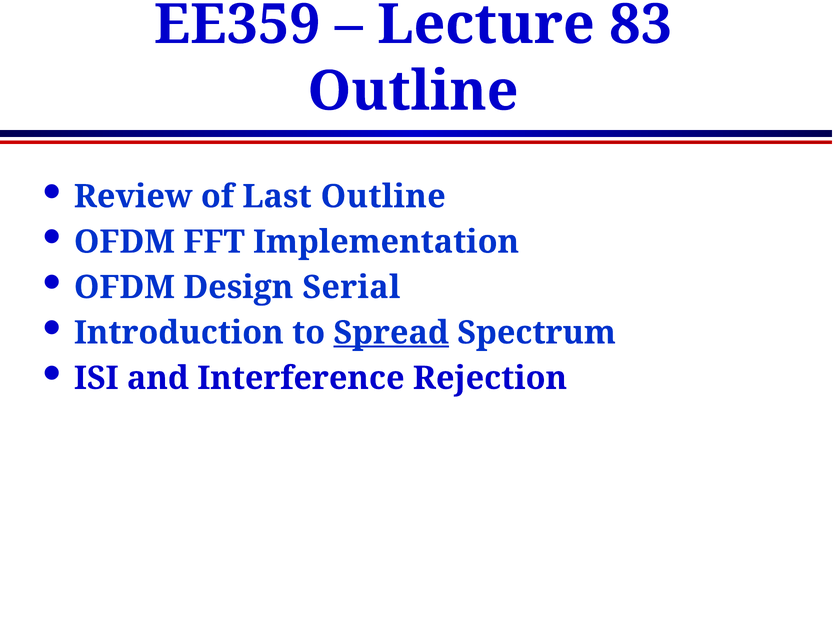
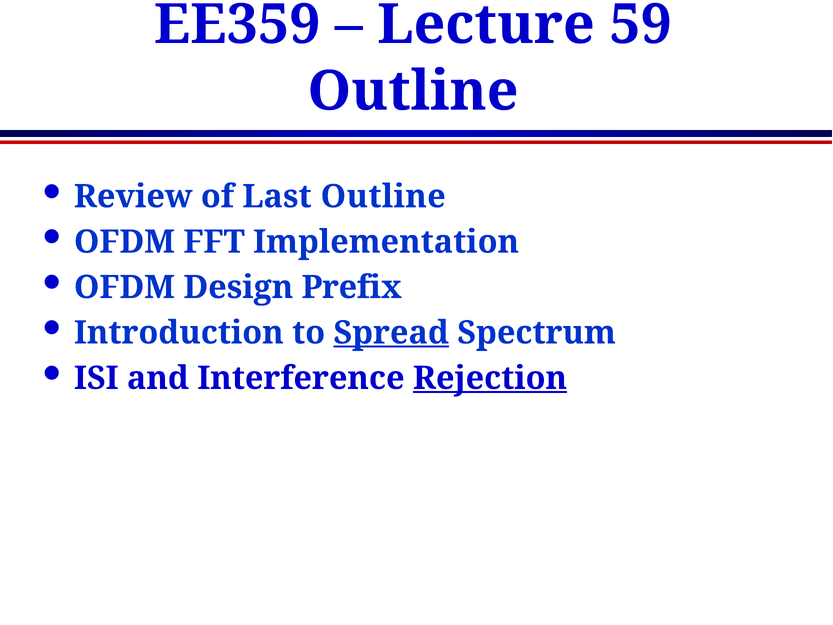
83: 83 -> 59 (641, 25)
Serial: Serial -> Prefix (352, 287)
Rejection underline: none -> present (490, 378)
